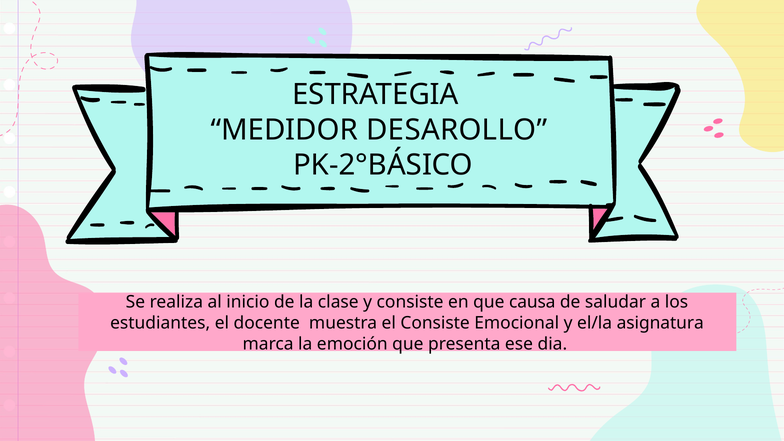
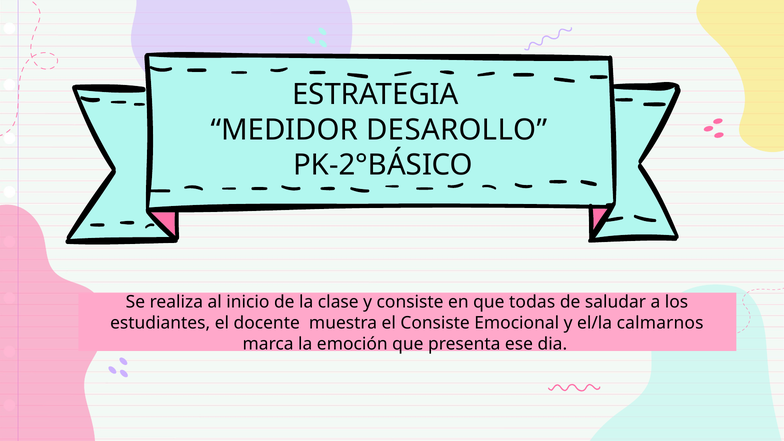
causa: causa -> todas (532, 302)
asignatura: asignatura -> calmarnos (660, 323)
